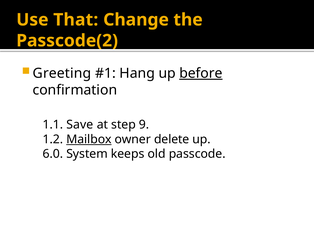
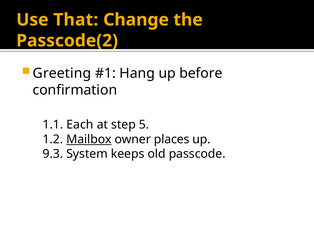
before underline: present -> none (201, 73)
Save: Save -> Each (80, 125)
9: 9 -> 5 (144, 125)
delete: delete -> places (172, 140)
6.0: 6.0 -> 9.3 (53, 154)
